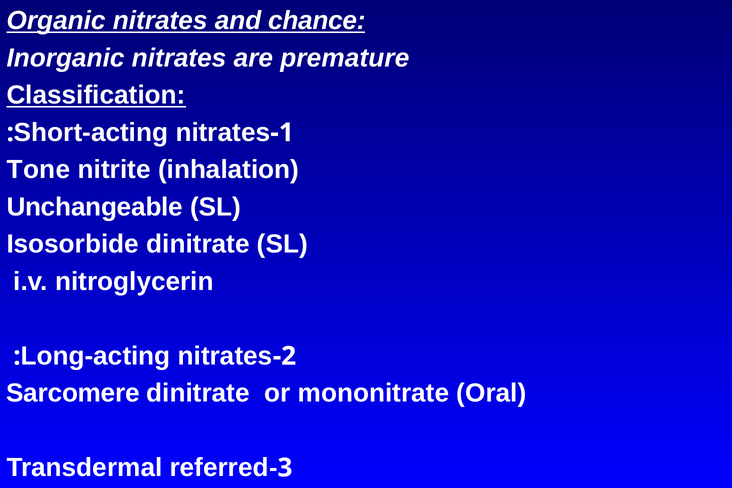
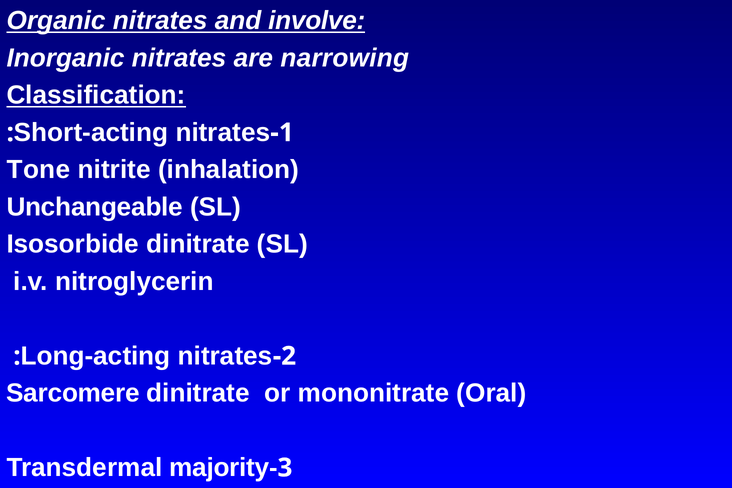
chance: chance -> involve (317, 21)
premature: premature -> narrowing (345, 58)
referred: referred -> majority (219, 468)
